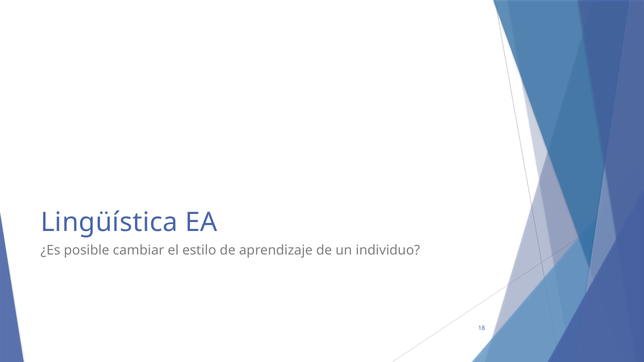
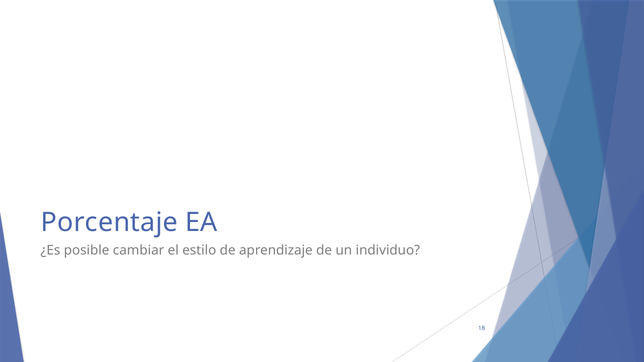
Lingüística: Lingüística -> Porcentaje (109, 222)
